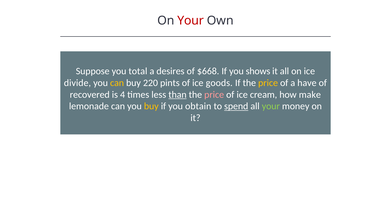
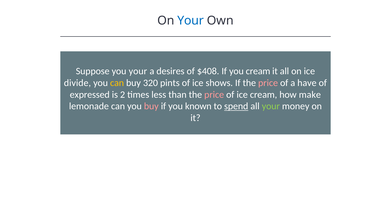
Your colour: red -> blue (191, 20)
you total: total -> your (138, 71)
$668: $668 -> $408 (208, 71)
you shows: shows -> cream (258, 71)
220: 220 -> 320 (150, 83)
goods: goods -> shows (219, 83)
price colour: yellow -> pink (268, 83)
recovered: recovered -> expressed (90, 95)
4: 4 -> 2 (123, 95)
than underline: present -> none (177, 95)
buy colour: yellow -> pink (151, 106)
obtain: obtain -> known (198, 106)
